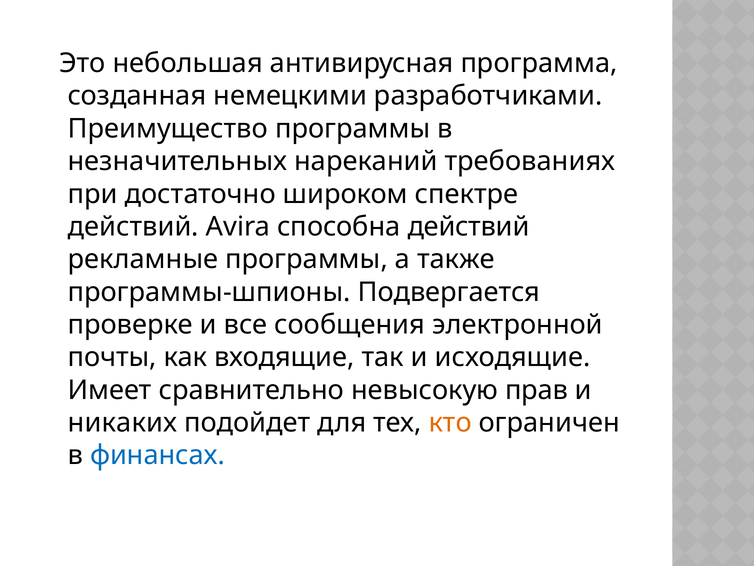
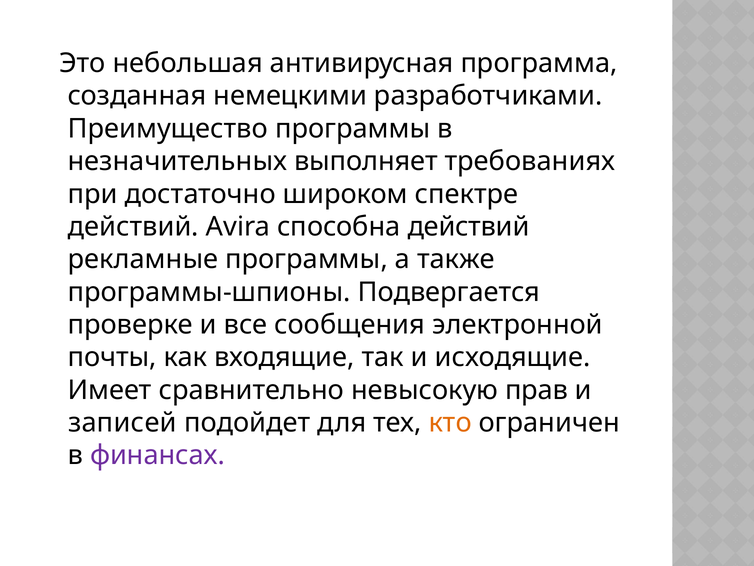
нареканий: нареканий -> выполняет (366, 161)
никаких: никаких -> записей (122, 422)
финансах colour: blue -> purple (158, 455)
